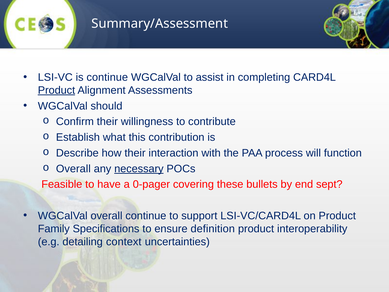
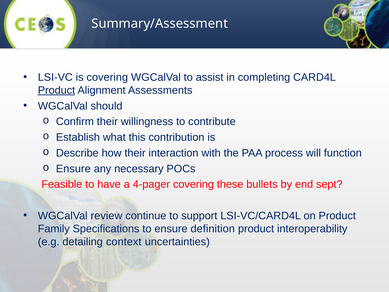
is continue: continue -> covering (107, 77)
Overall: Overall -> Ensure (73, 169)
necessary underline: present -> none (139, 169)
0-pager: 0-pager -> 4-pager (151, 184)
WGCalVal overall: overall -> review (106, 216)
